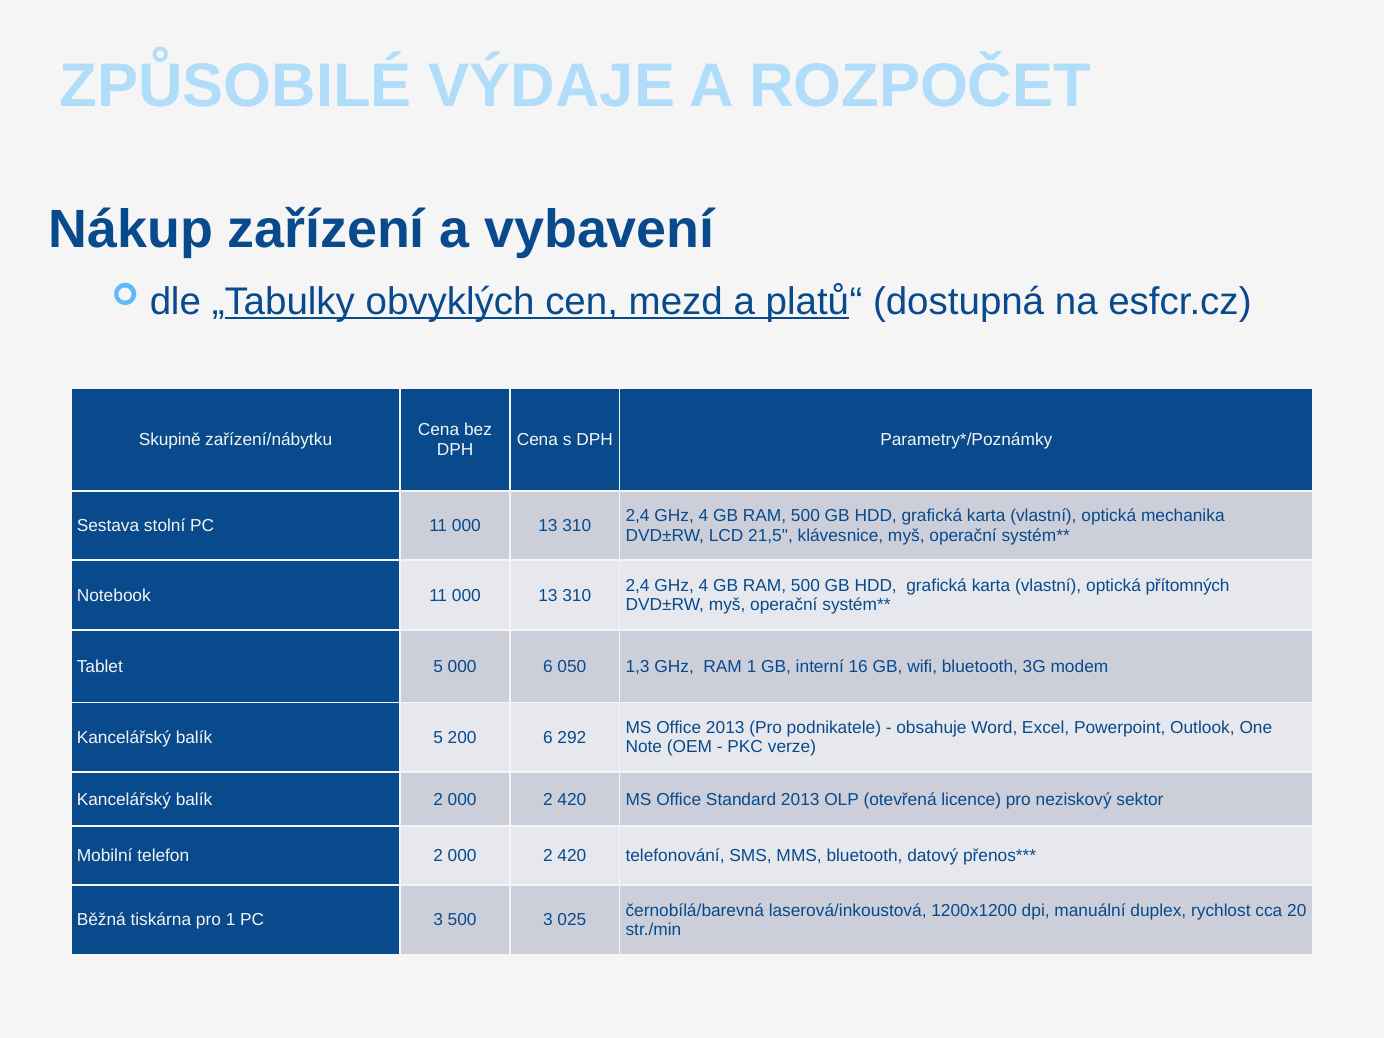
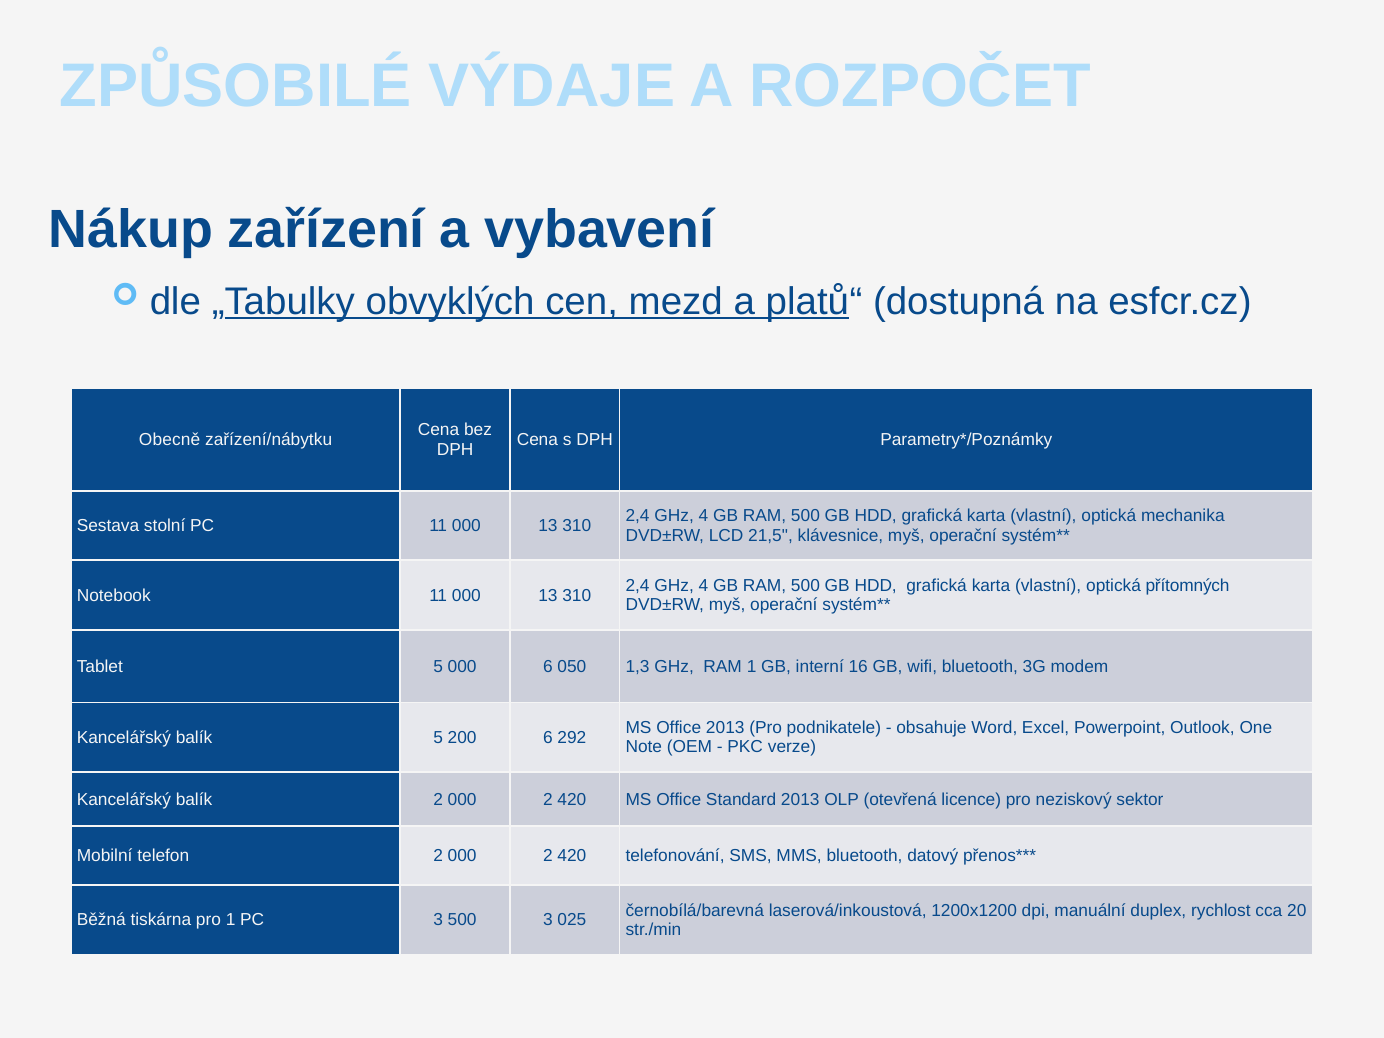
Skupině: Skupině -> Obecně (170, 440)
